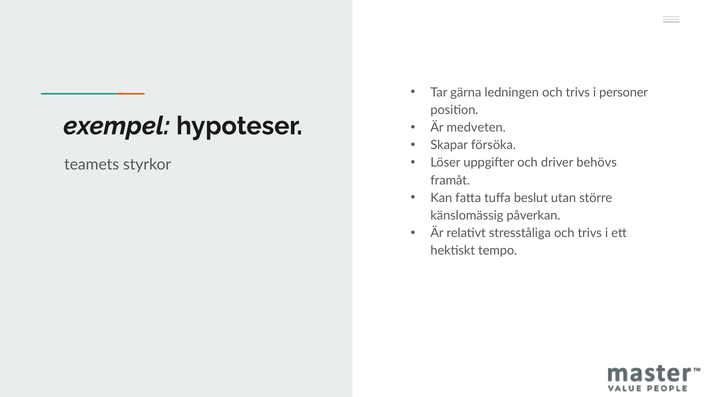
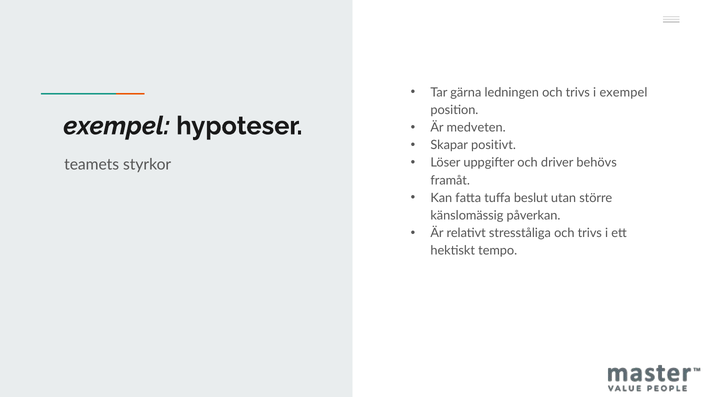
i personer: personer -> exempel (623, 92)
försöka: försöka -> positivt (493, 145)
